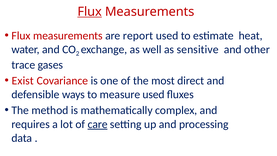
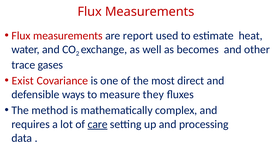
Flux underline: present -> none (90, 12)
sensitive: sensitive -> becomes (198, 49)
measure used: used -> they (153, 94)
